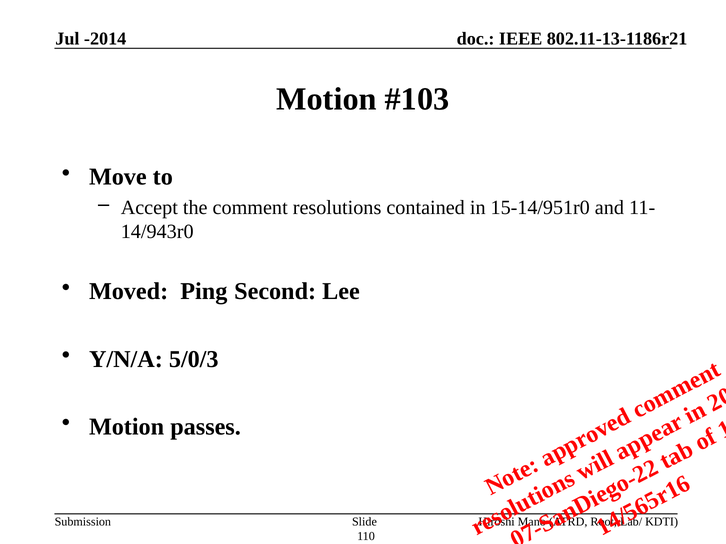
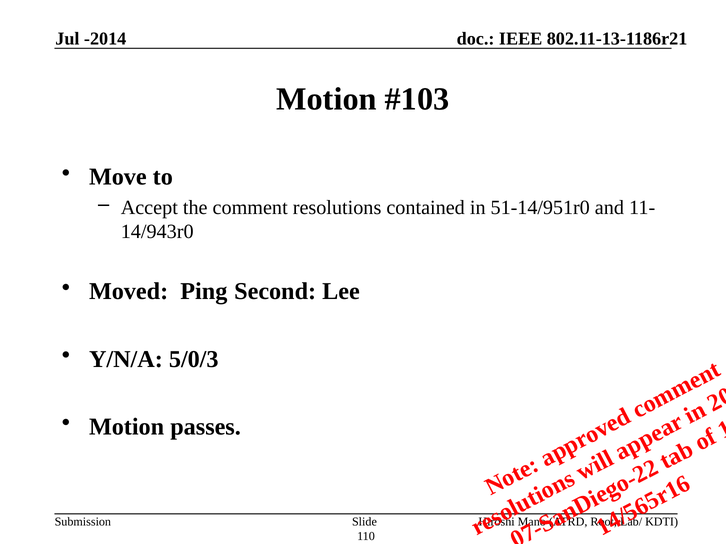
15-14/951r0: 15-14/951r0 -> 51-14/951r0 (540, 208)
